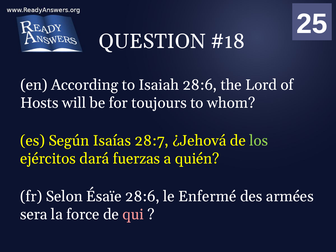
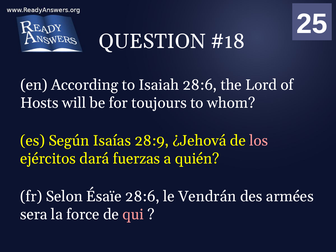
28:7: 28:7 -> 28:9 (152, 141)
los colour: light green -> pink (259, 141)
Enfermé: Enfermé -> Vendrán (207, 196)
